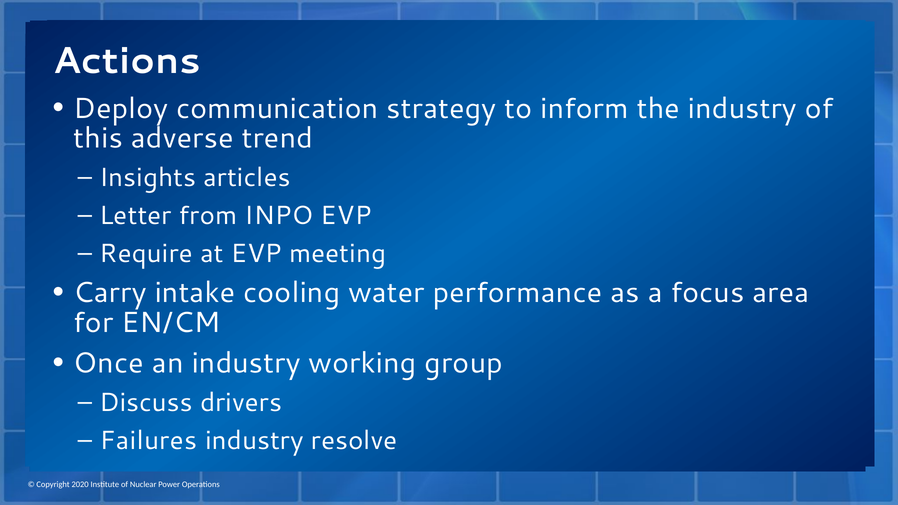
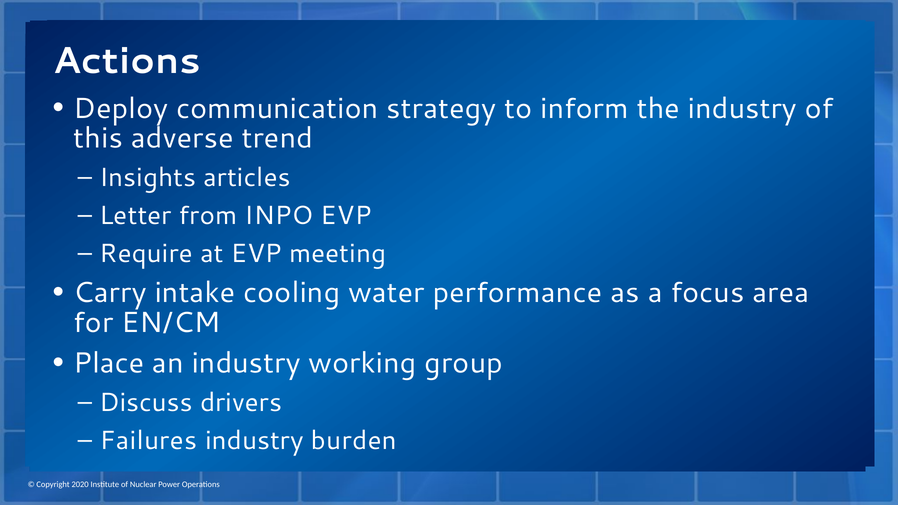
Once: Once -> Place (109, 363)
resolve: resolve -> burden (354, 441)
